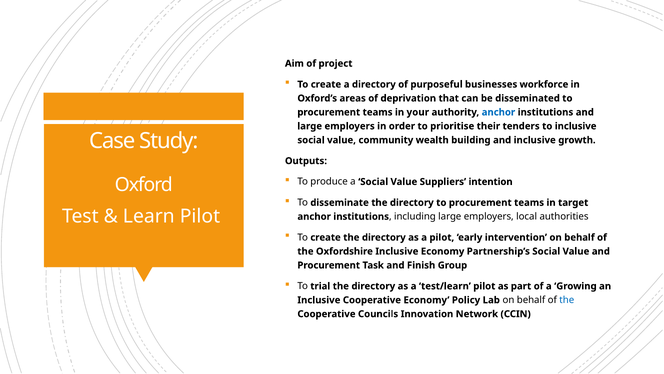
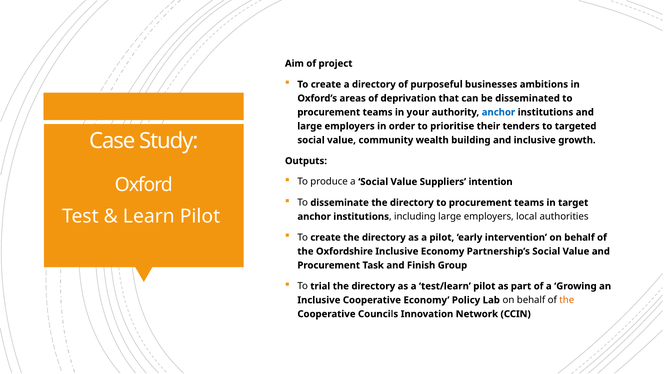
workforce: workforce -> ambitions (544, 84)
to inclusive: inclusive -> targeted (576, 126)
the colour: blue -> orange (567, 300)
